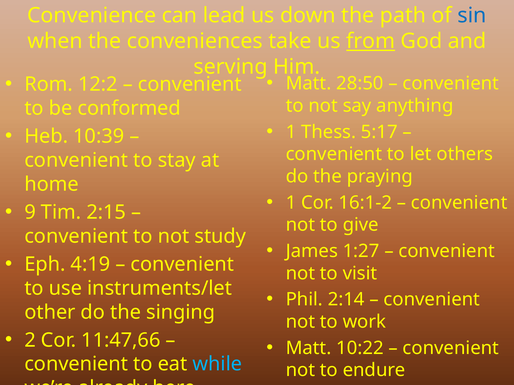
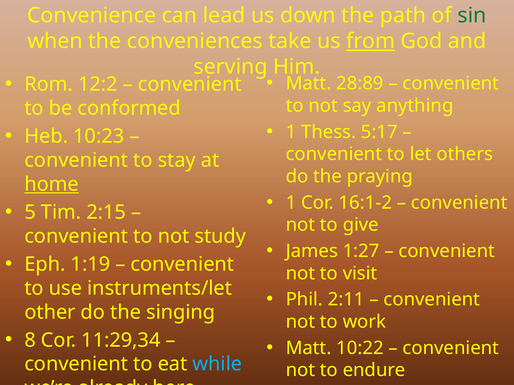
sin colour: blue -> green (472, 16)
28:50: 28:50 -> 28:89 (360, 84)
10:39: 10:39 -> 10:23 (99, 137)
home underline: none -> present (52, 185)
9: 9 -> 5 (30, 213)
4:19: 4:19 -> 1:19 (90, 265)
2:14: 2:14 -> 2:11 (346, 300)
2: 2 -> 8 (30, 341)
11:47,66: 11:47,66 -> 11:29,34 (121, 341)
